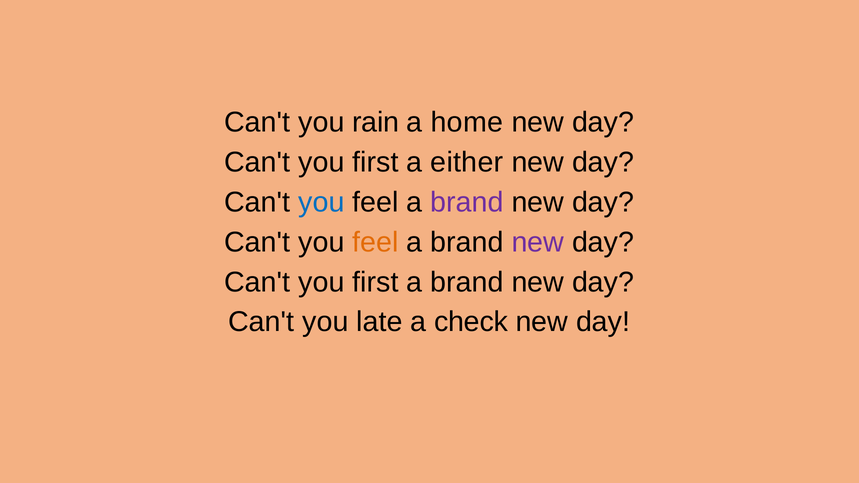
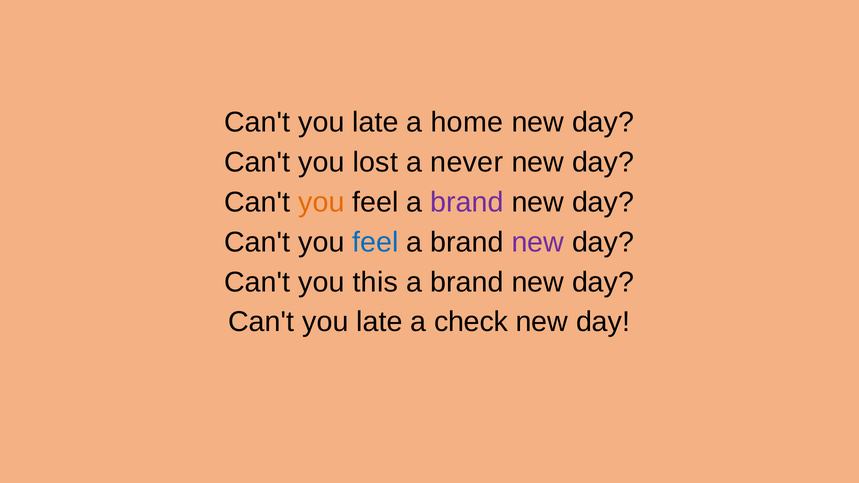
rain: rain -> late (375, 123)
first: first -> lost (375, 162)
either: either -> never (467, 162)
you colour: blue -> orange (321, 202)
feel colour: orange -> blue (375, 242)
first: first -> this (375, 282)
